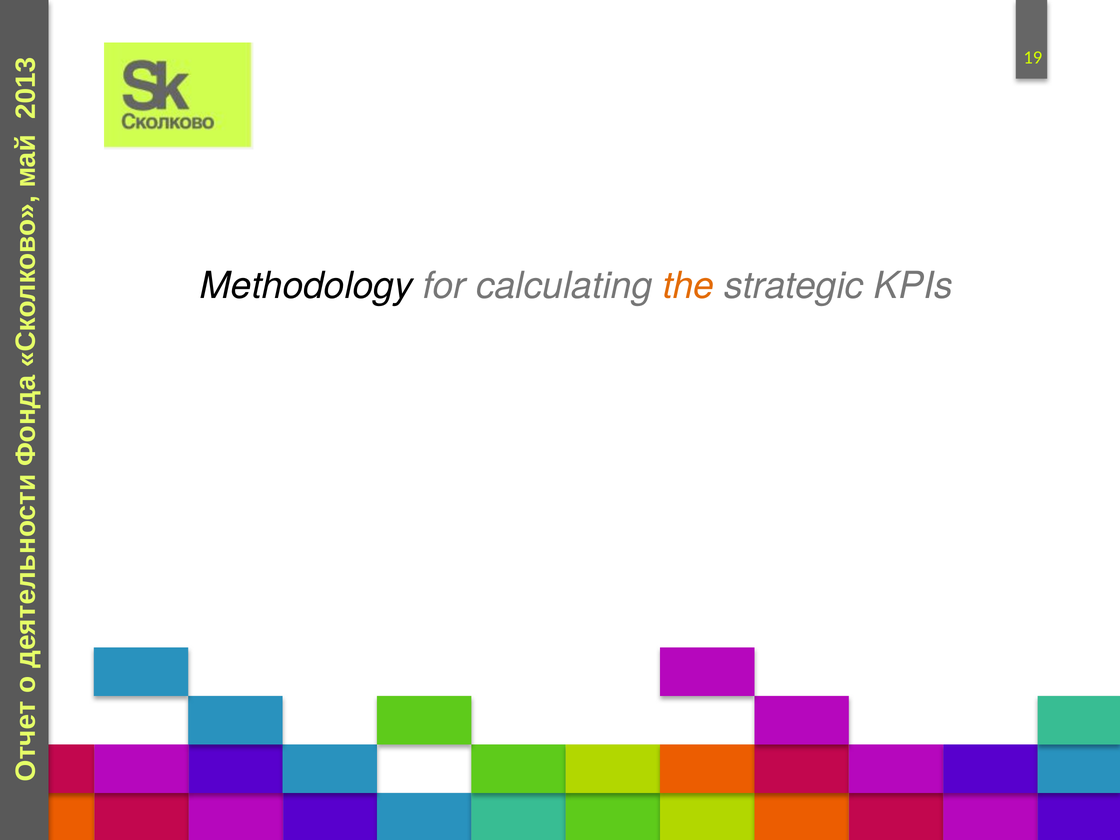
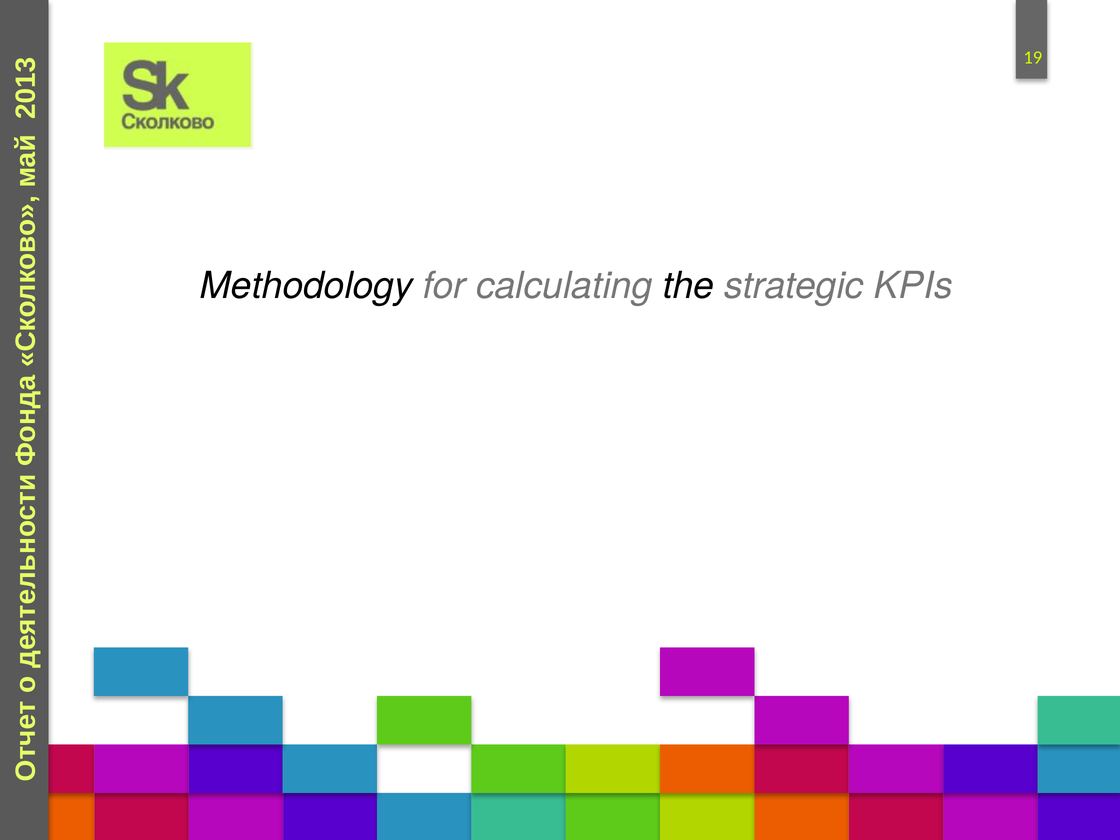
the colour: orange -> black (688, 286)
